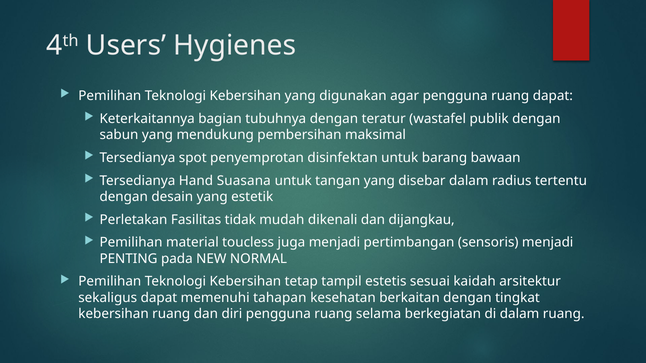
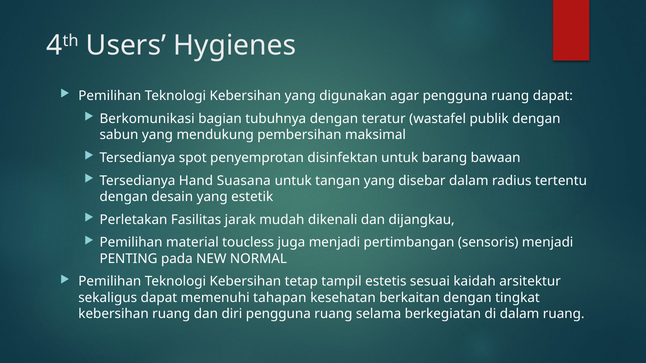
Keterkaitannya: Keterkaitannya -> Berkomunikasi (147, 119)
tidak: tidak -> jarak (240, 220)
